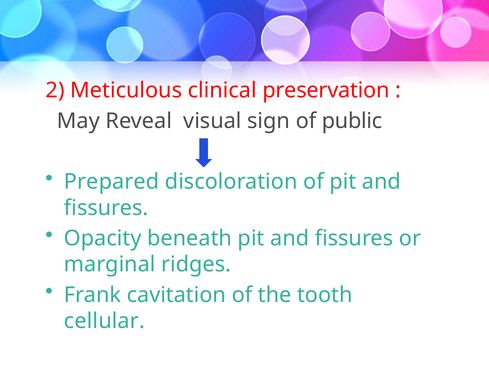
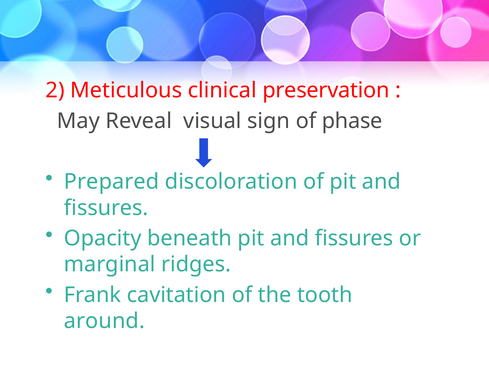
public: public -> phase (352, 121)
cellular: cellular -> around (104, 321)
